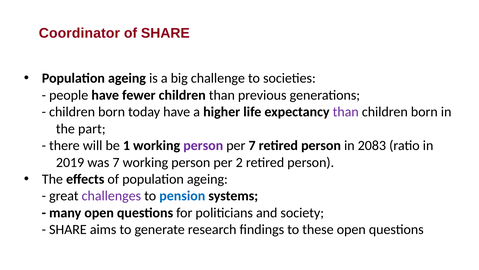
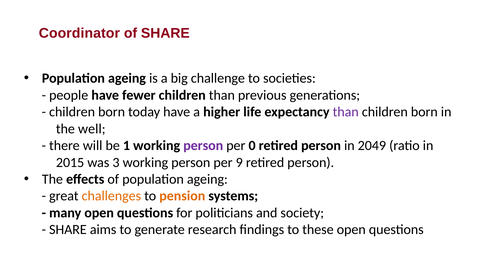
part: part -> well (92, 129)
per 7: 7 -> 0 (252, 145)
2083: 2083 -> 2049 (372, 145)
2019: 2019 -> 2015 (70, 162)
was 7: 7 -> 3 (116, 162)
2: 2 -> 9 (239, 162)
challenges colour: purple -> orange (111, 196)
pension colour: blue -> orange (182, 196)
